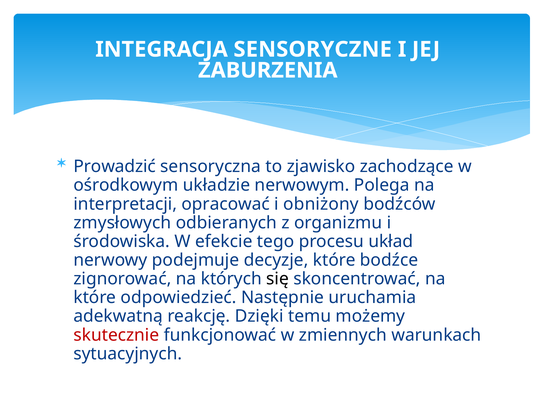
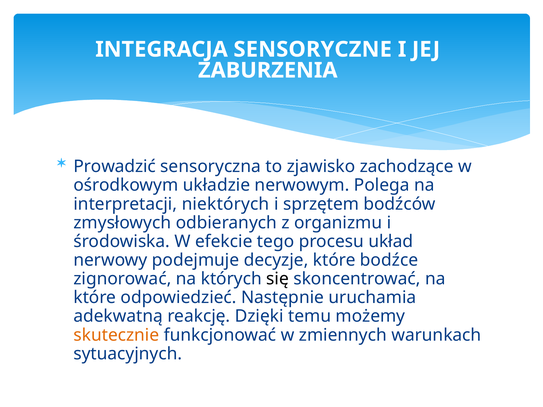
opracować: opracować -> niektórych (226, 204)
obniżony: obniżony -> sprzętem (321, 204)
skutecznie colour: red -> orange (116, 335)
